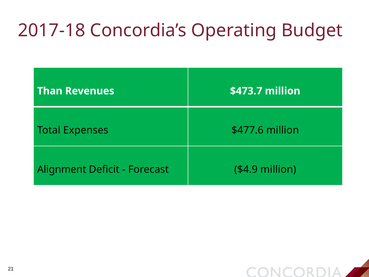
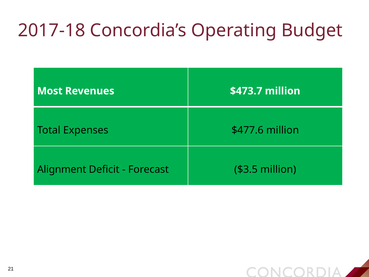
Than: Than -> Most (50, 91)
$4.9: $4.9 -> $3.5 (246, 169)
